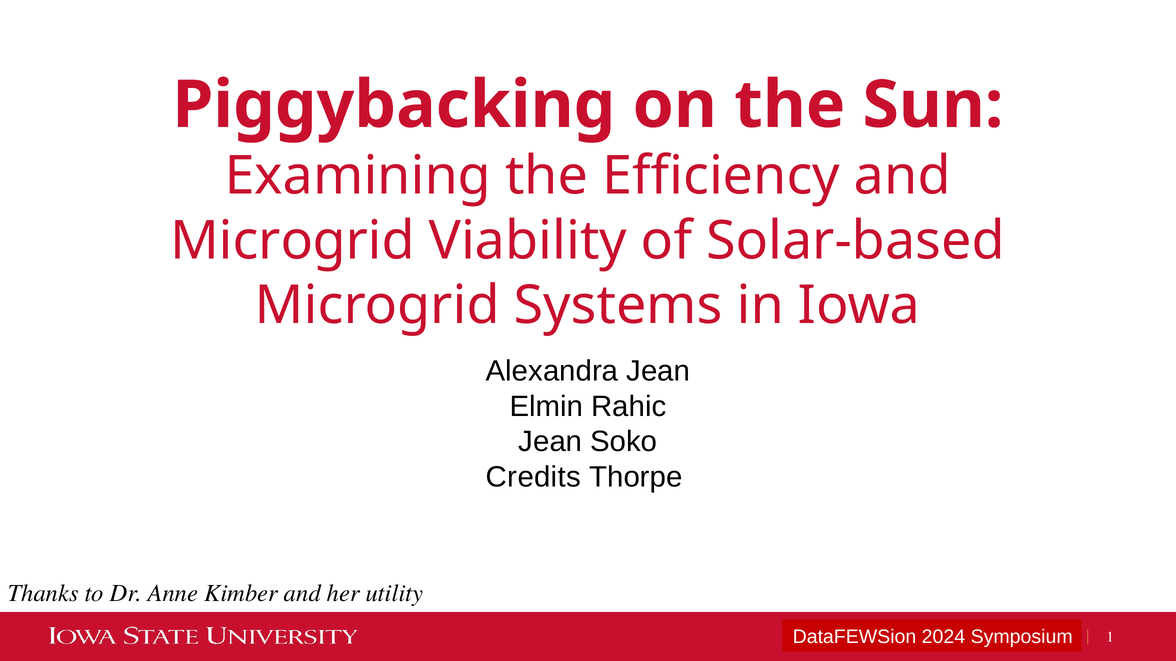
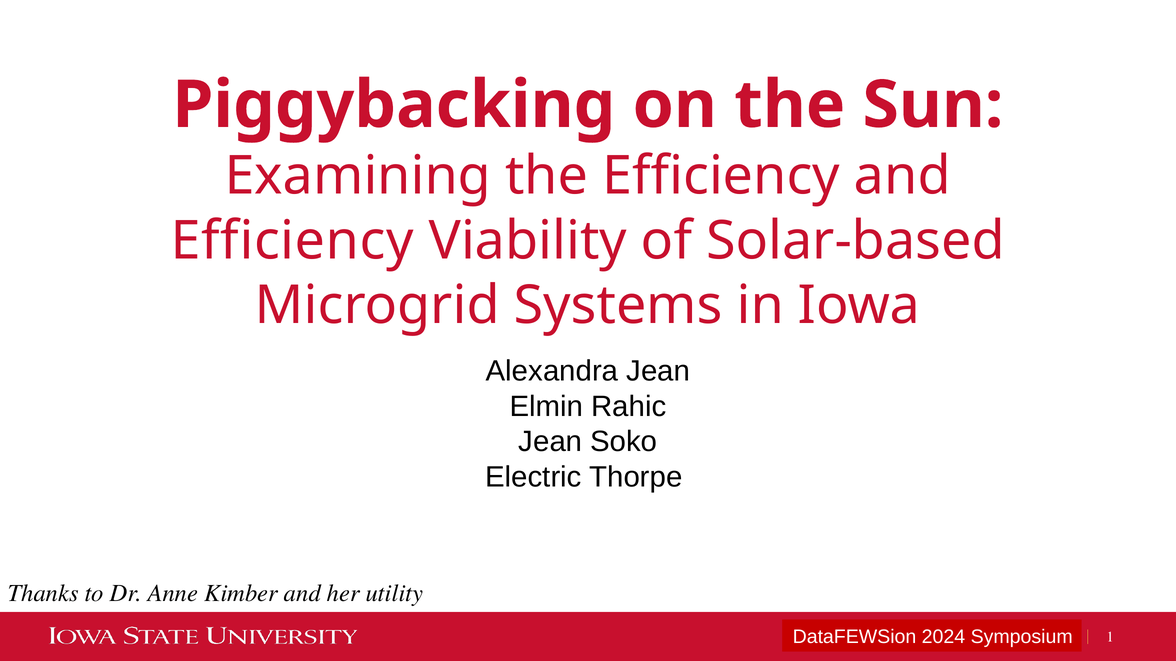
Microgrid: Microgrid -> Efficiency (292, 241)
Credits: Credits -> Electric (533, 477)
